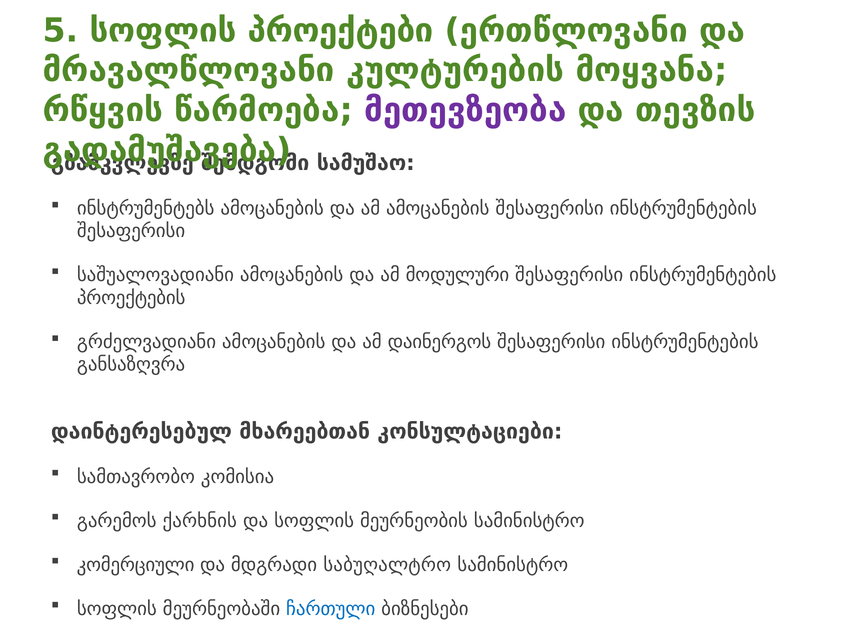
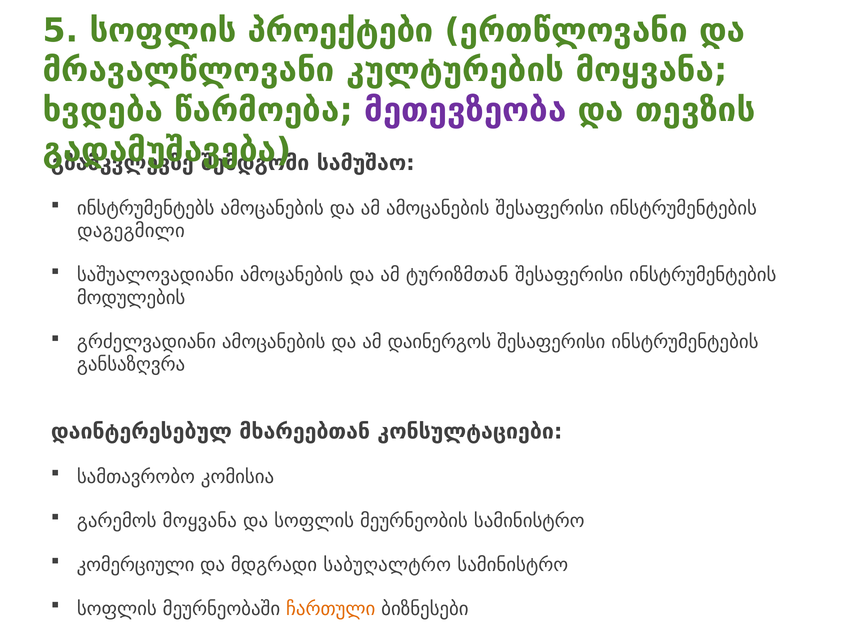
რწყვის: რწყვის -> ხვდება (103, 110)
შესაფერისი: შესაფერისი -> დაგეგმილი (131, 231)
მოდულური: მოდულური -> ტურიზმთან (457, 275)
პროექტების: პროექტების -> მოდულების (131, 298)
გარემოს ქარხნის: ქარხნის -> მოყვანა (200, 521)
ჩართული colour: blue -> orange (331, 609)
